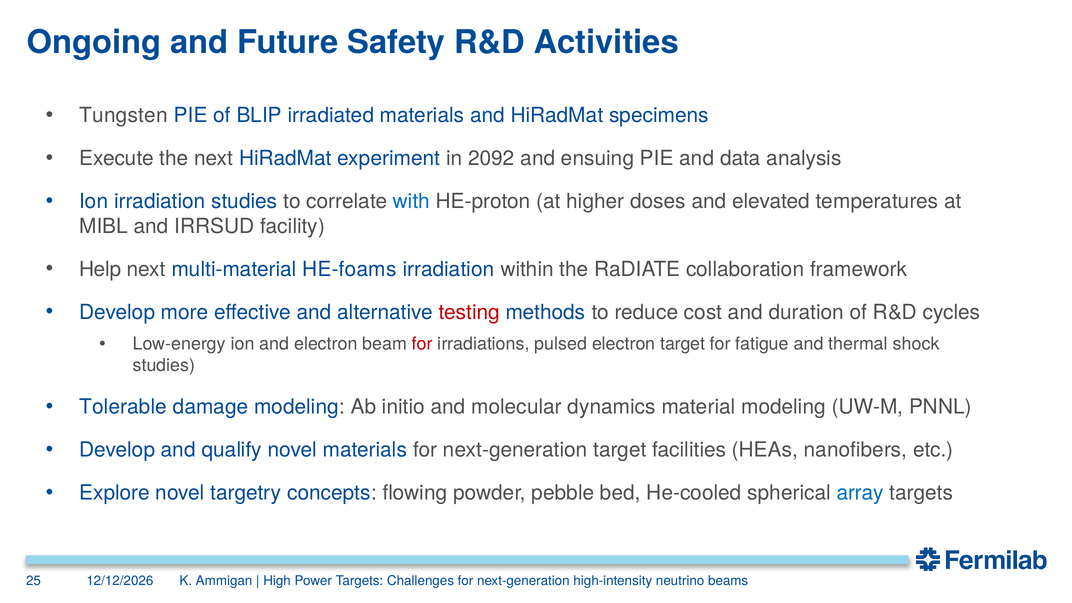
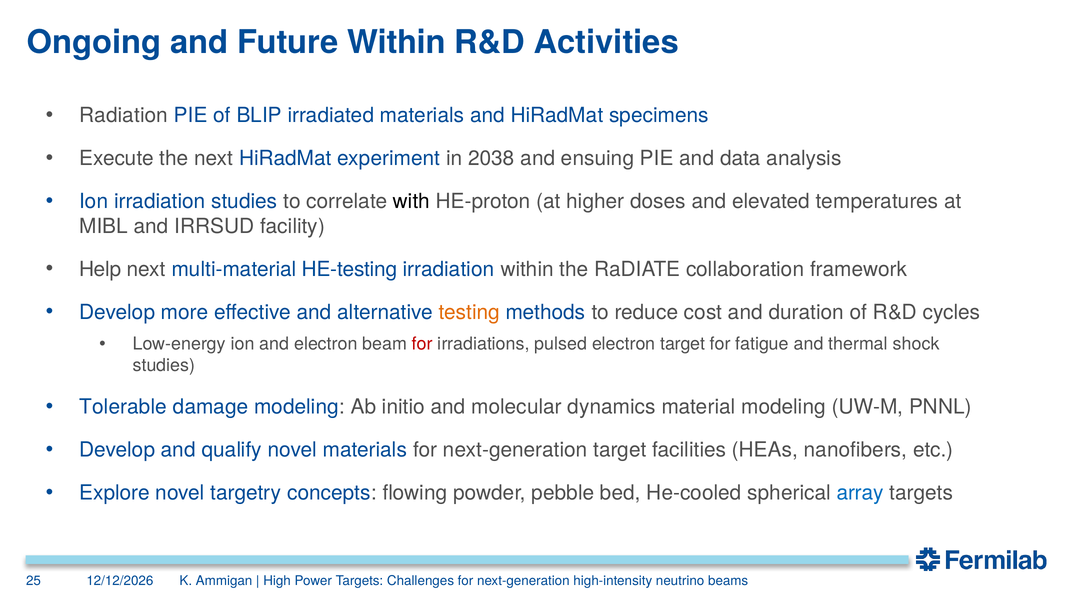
Future Safety: Safety -> Within (396, 42)
Tungsten: Tungsten -> Radiation (124, 115)
2092: 2092 -> 2038 (491, 158)
with colour: blue -> black (411, 201)
HE-foams: HE-foams -> HE-testing (350, 269)
testing colour: red -> orange (469, 312)
